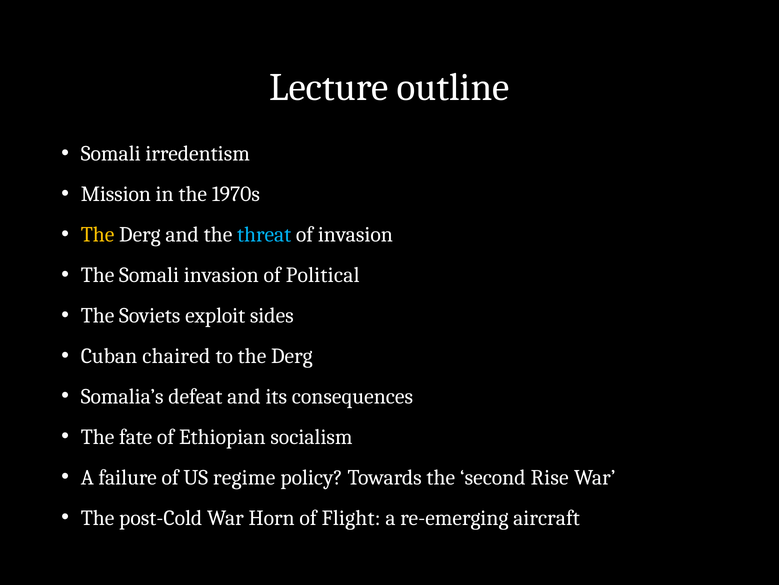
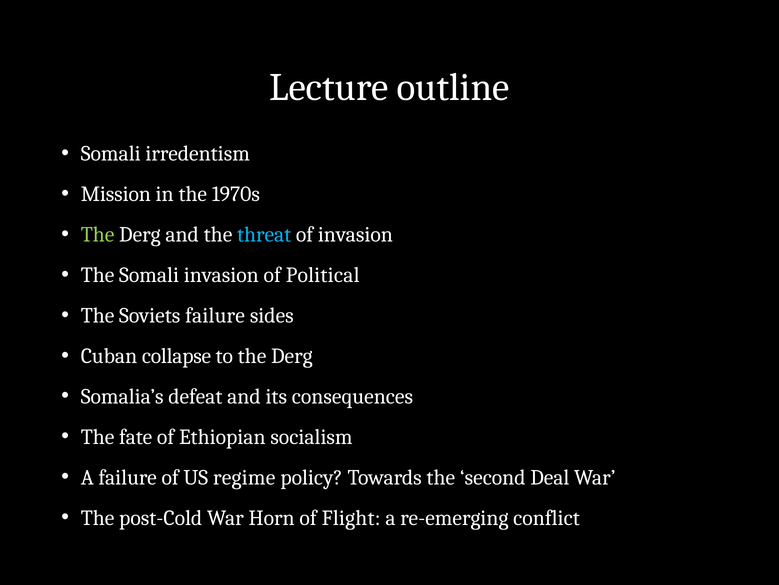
The colour: yellow -> light green (98, 234)
Soviets exploit: exploit -> failure (215, 315)
chaired: chaired -> collapse (177, 356)
Rise: Rise -> Deal (550, 477)
aircraft: aircraft -> conflict (547, 517)
